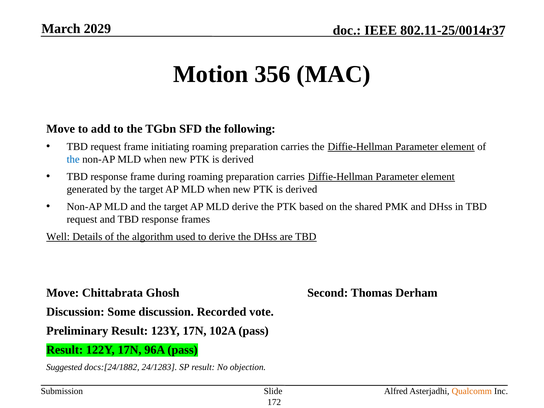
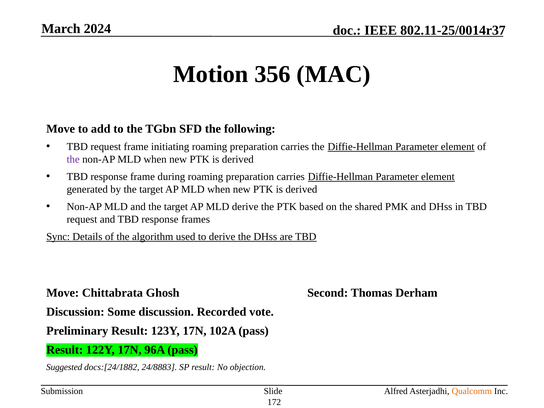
2029: 2029 -> 2024 (97, 29)
the colour: blue -> purple (73, 159)
Well: Well -> Sync (58, 237)
24/1283: 24/1283 -> 24/8883 (159, 367)
